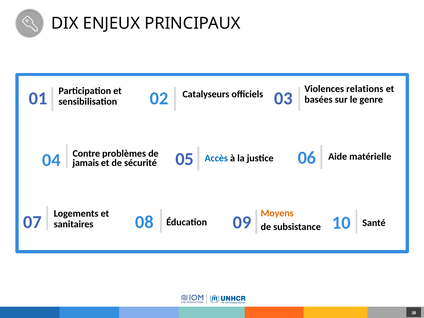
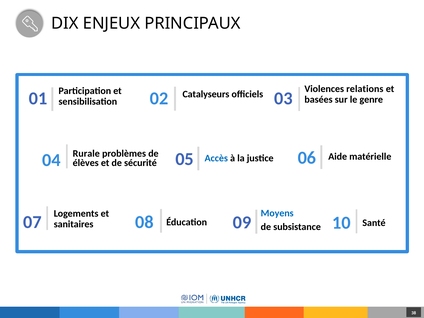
Contre: Contre -> Rurale (86, 154)
jamais: jamais -> élèves (86, 163)
Moyens colour: orange -> blue (277, 213)
